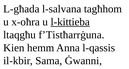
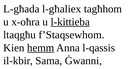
l-salvana: l-salvana -> l-għaliex (62, 9)
f’Tistħarrġuna: f’Tistħarrġuna -> f’Staqsewhom (71, 35)
hemm underline: none -> present (41, 48)
